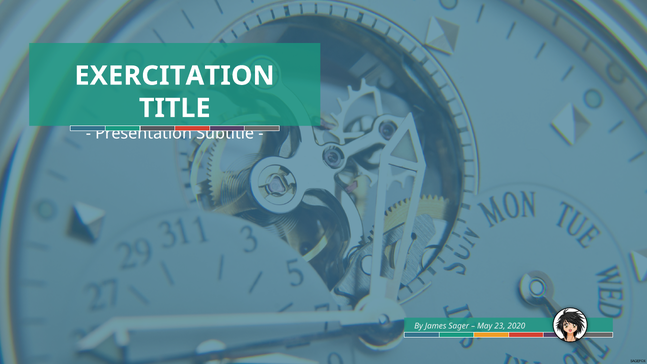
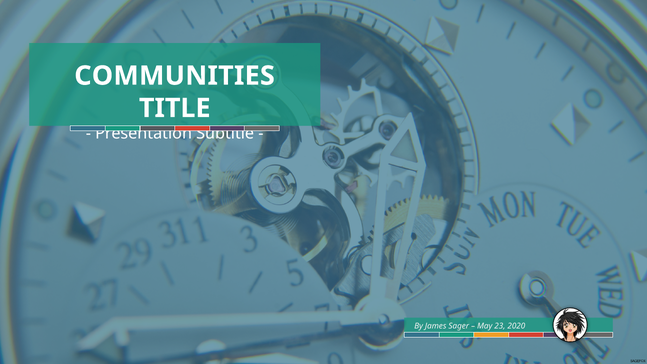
EXERCITATION: EXERCITATION -> COMMUNITIES (175, 76)
